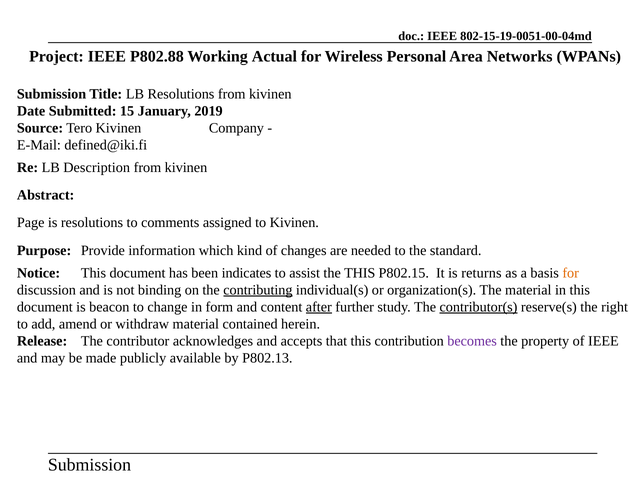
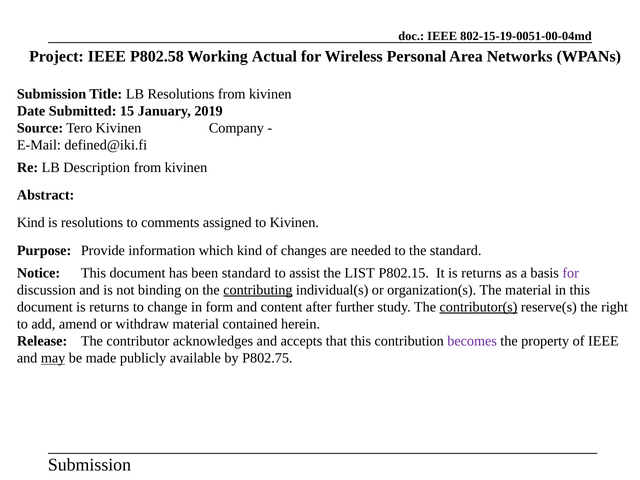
P802.88: P802.88 -> P802.58 (157, 57)
Page: Page -> Kind (31, 223)
been indicates: indicates -> standard (246, 273)
the THIS: THIS -> LIST (360, 273)
for colour: orange -> purple (571, 273)
document is beacon: beacon -> returns (109, 307)
after underline: present -> none (319, 307)
may underline: none -> present (53, 358)
P802.13: P802.13 -> P802.75 (267, 358)
